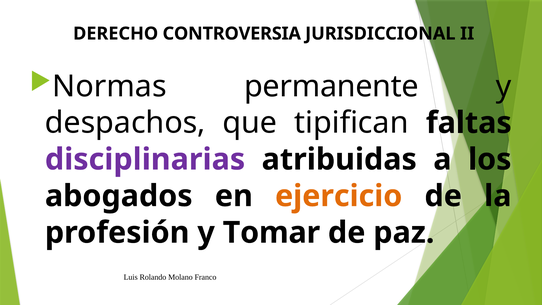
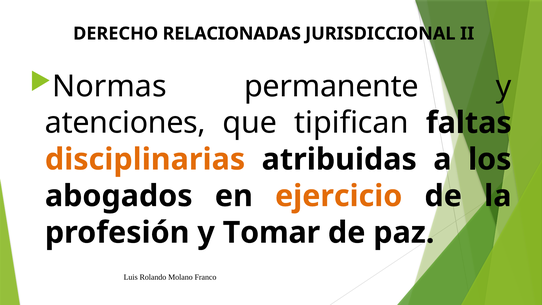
CONTROVERSIA: CONTROVERSIA -> RELACIONADAS (232, 34)
despachos: despachos -> atenciones (125, 123)
disciplinarias colour: purple -> orange (145, 159)
